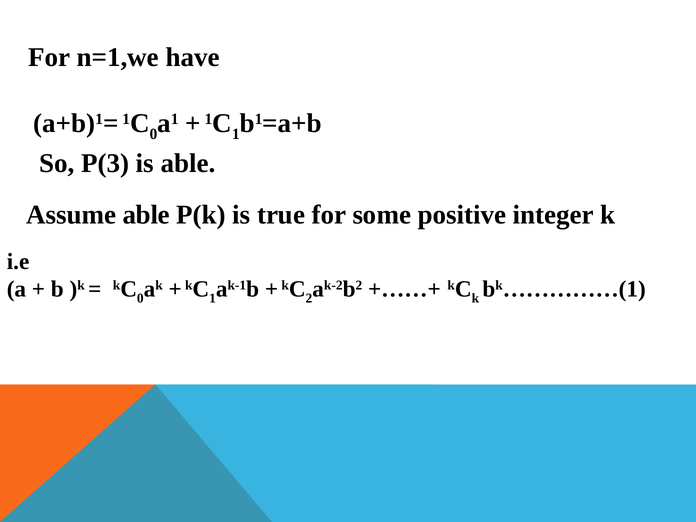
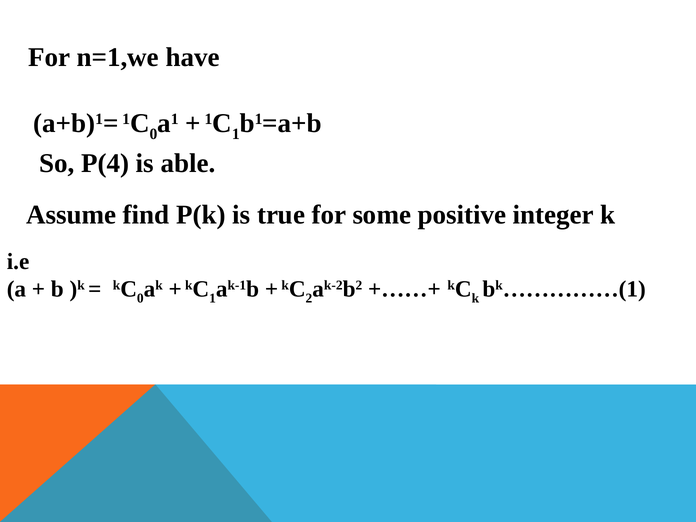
P(3: P(3 -> P(4 (105, 163)
Assume able: able -> find (146, 215)
